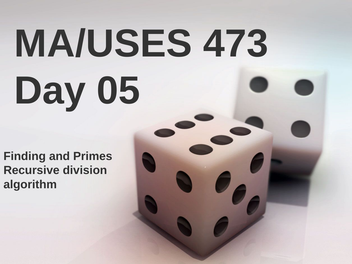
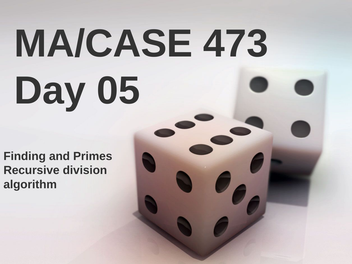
MA/USES: MA/USES -> MA/CASE (103, 44)
